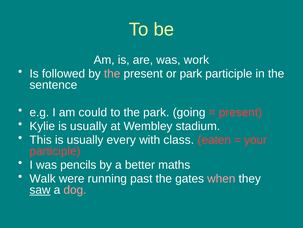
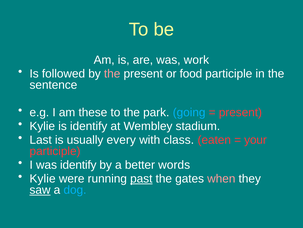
or park: park -> food (191, 73)
could: could -> these (93, 112)
going colour: white -> light blue (189, 112)
Kylie is usually: usually -> identify (89, 126)
This: This -> Last (41, 139)
was pencils: pencils -> identify (78, 164)
maths: maths -> words (174, 164)
Walk: Walk -> Kylie (43, 178)
past underline: none -> present (141, 178)
dog colour: pink -> light blue (75, 189)
